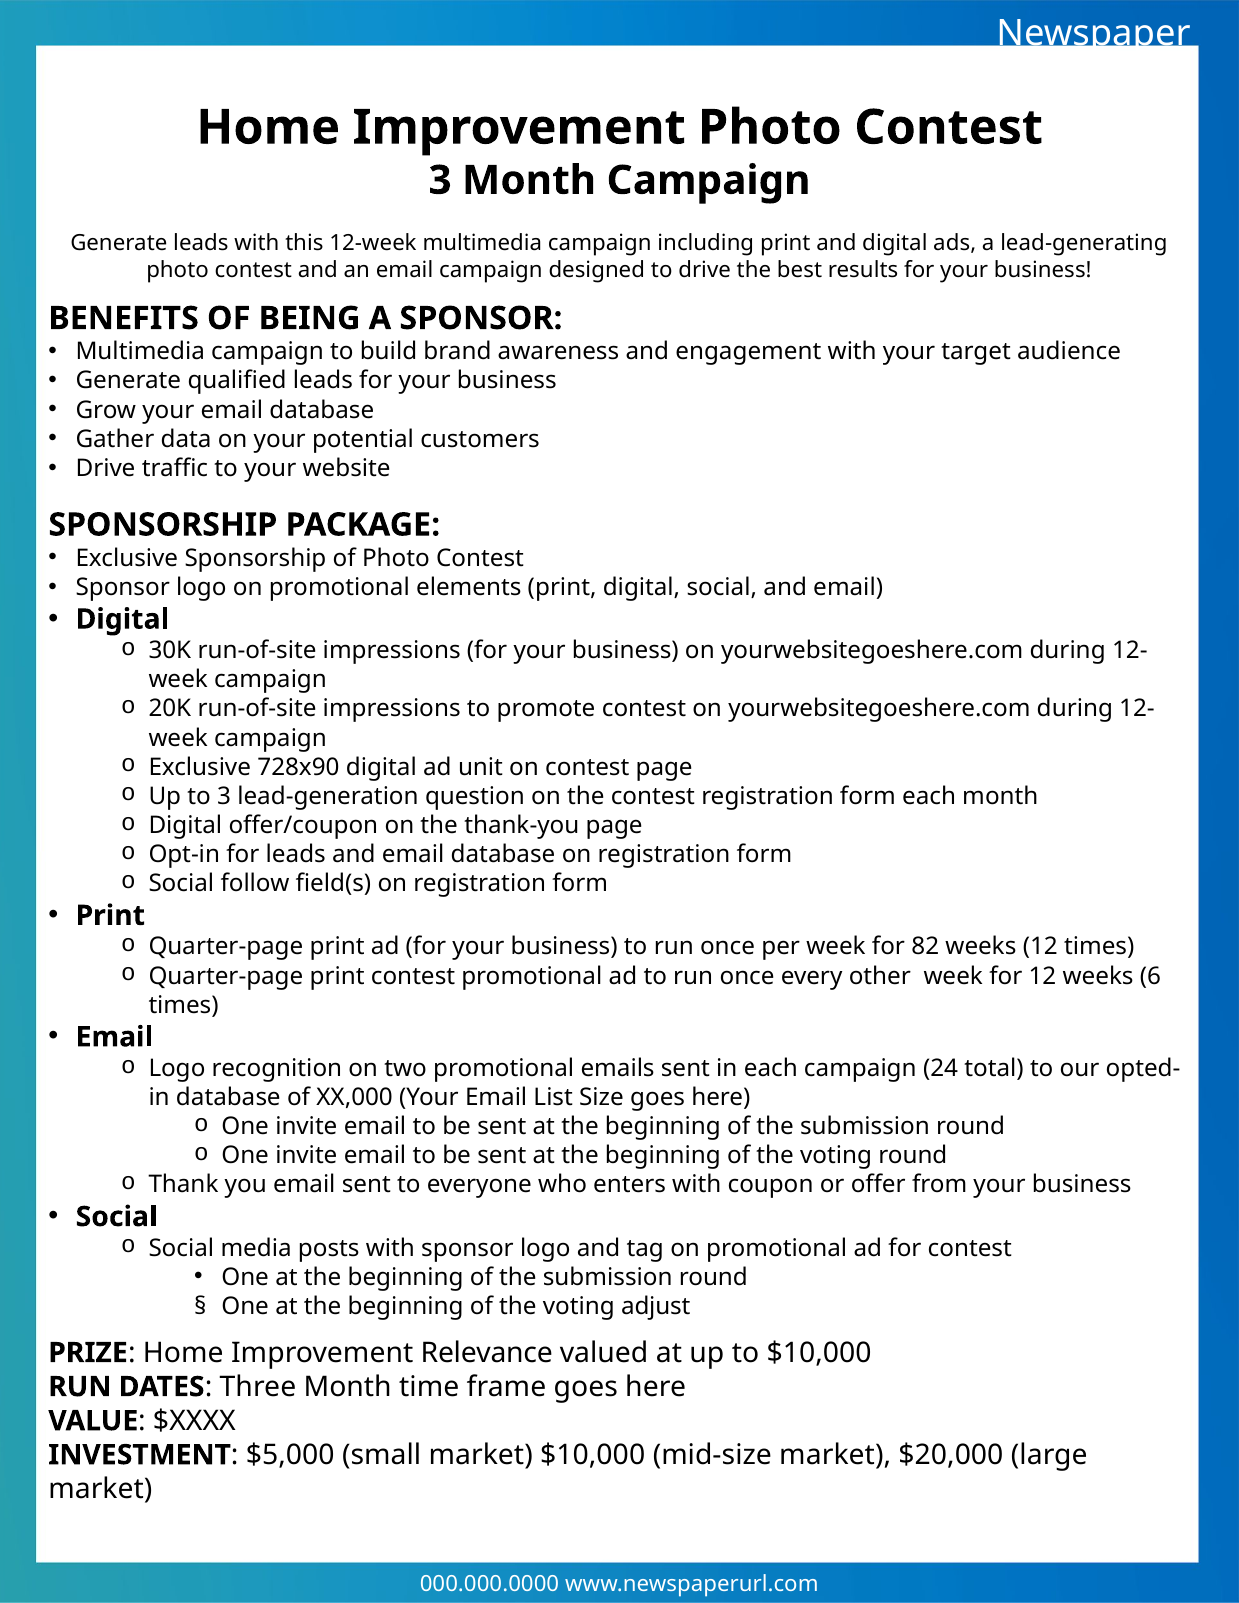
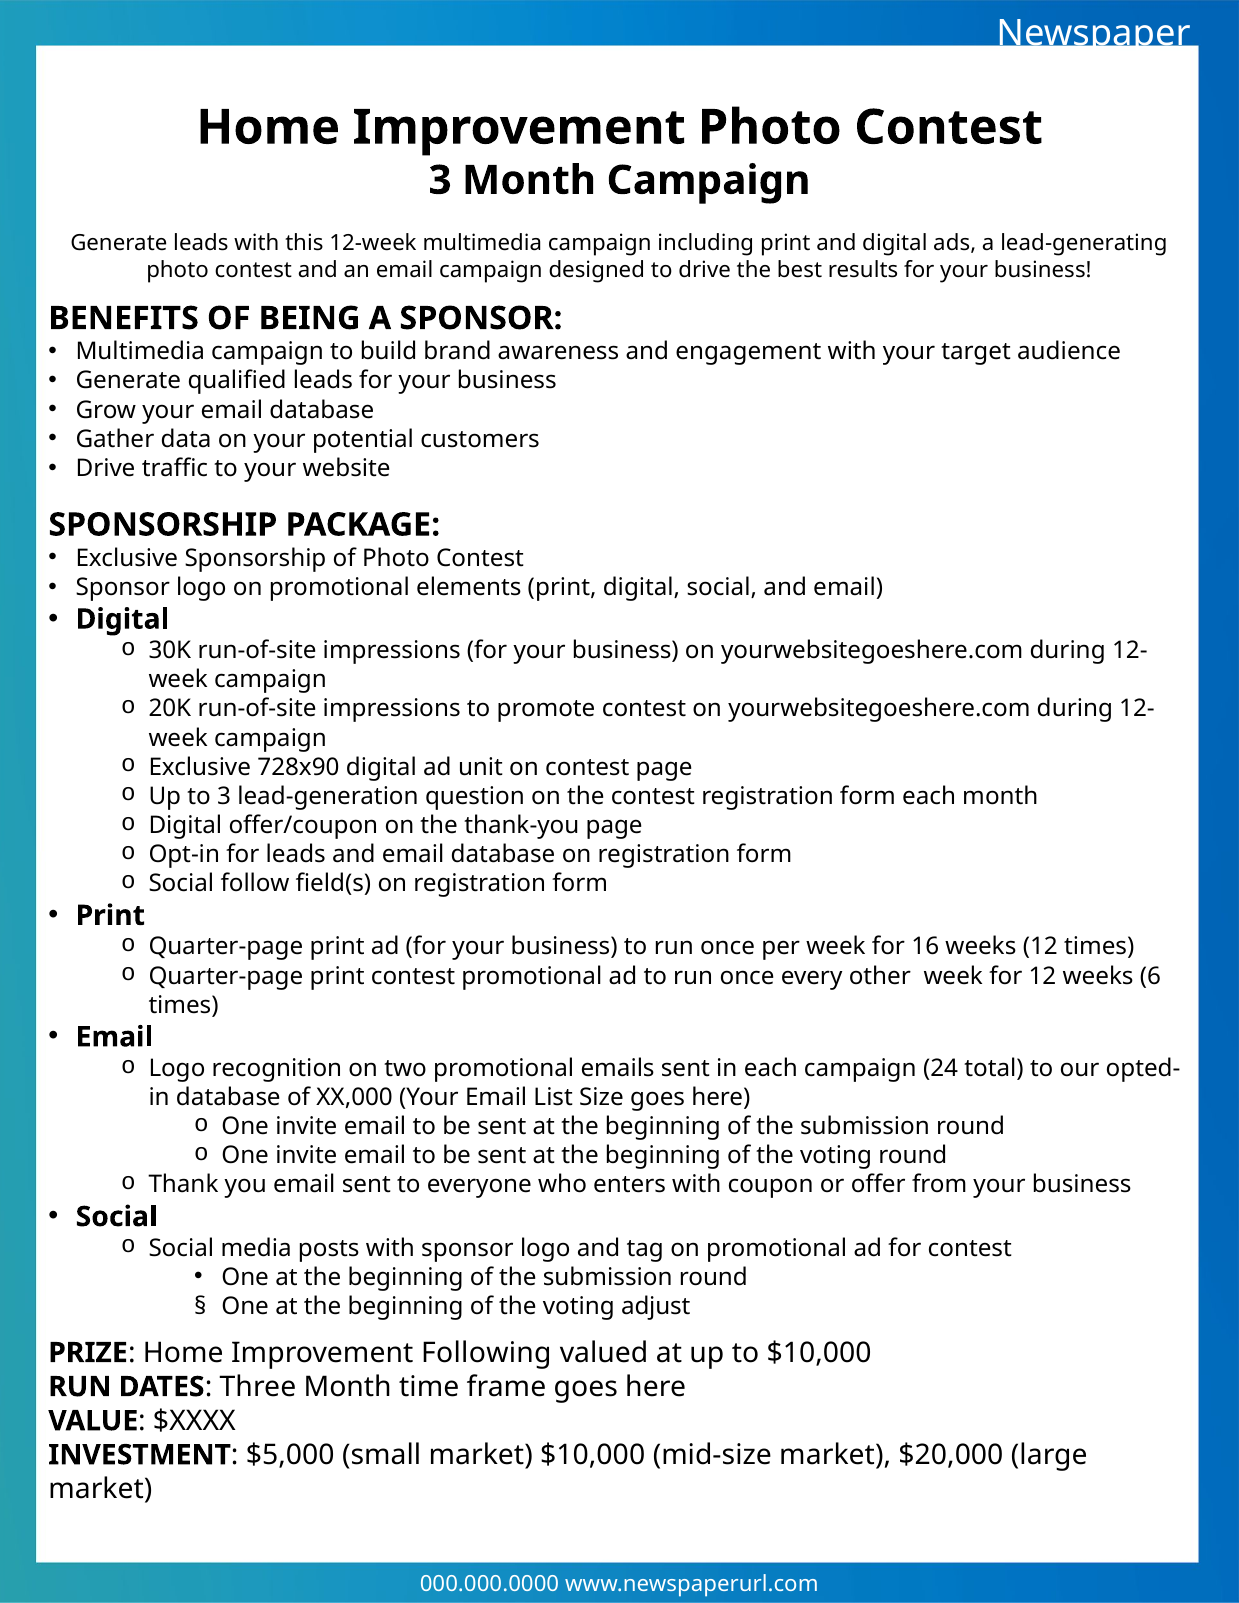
82: 82 -> 16 (925, 947)
Relevance: Relevance -> Following (486, 1353)
